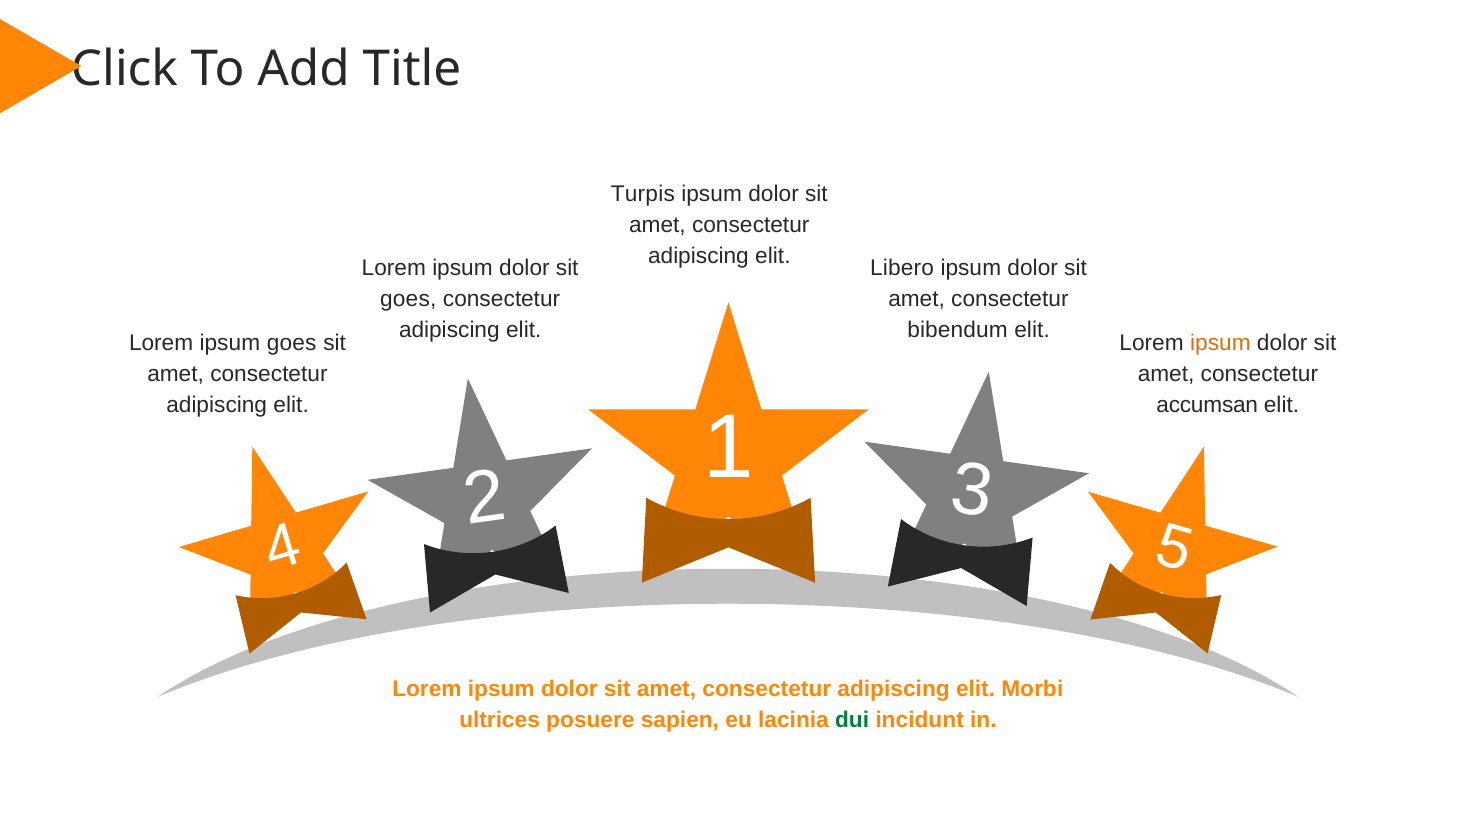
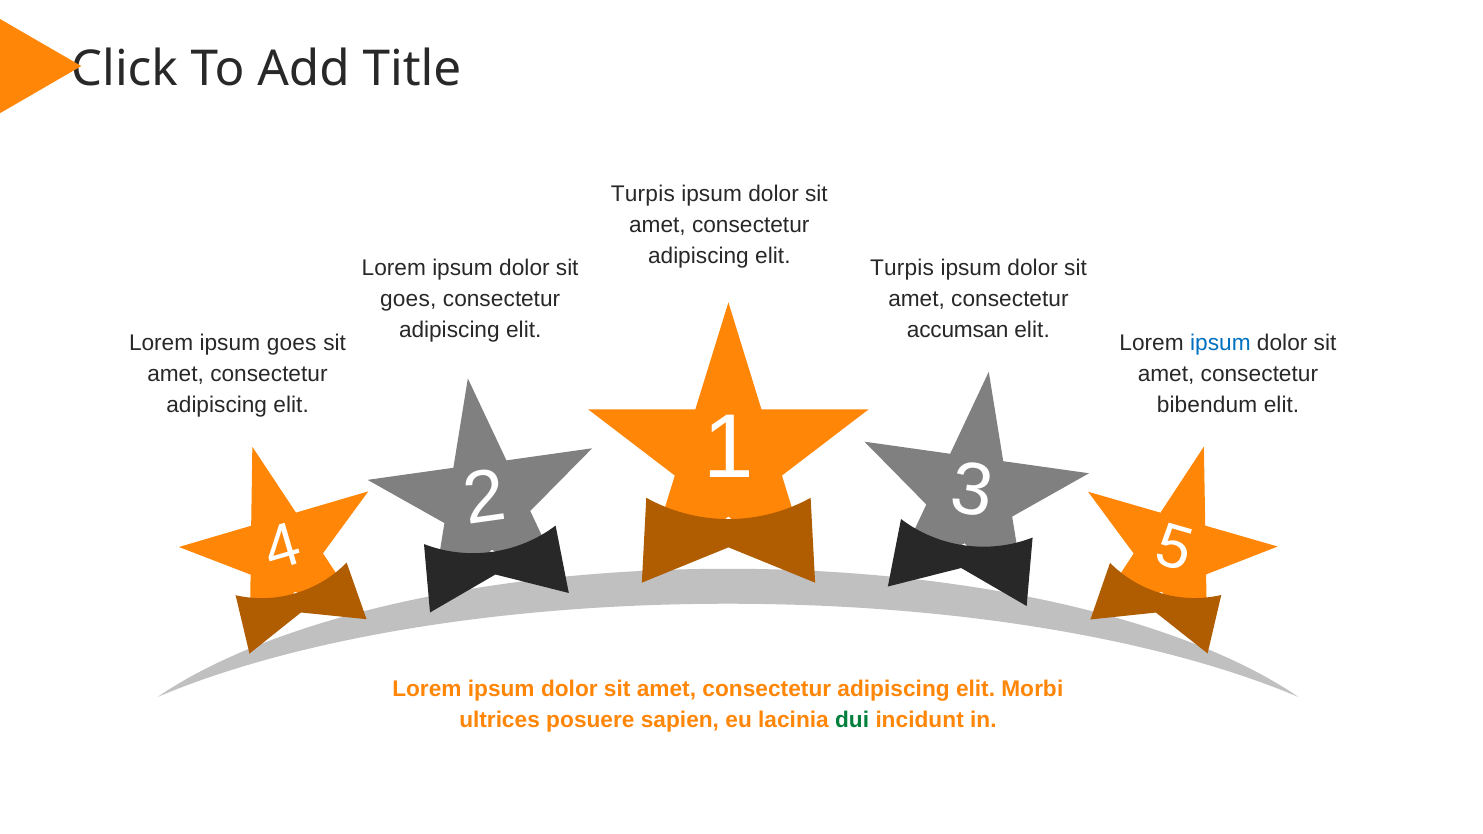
Libero: Libero -> Turpis (902, 268)
bibendum: bibendum -> accumsan (958, 330)
ipsum colour: orange -> blue (1220, 344)
accumsan: accumsan -> bibendum (1207, 405)
